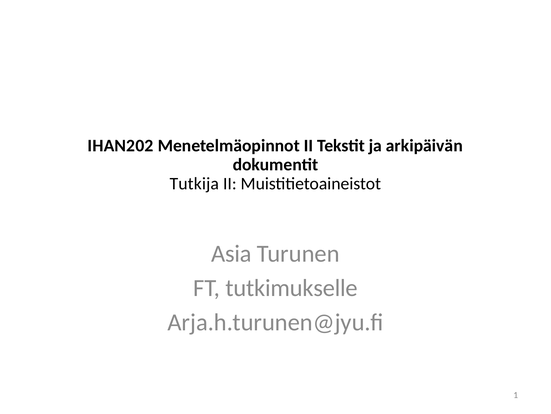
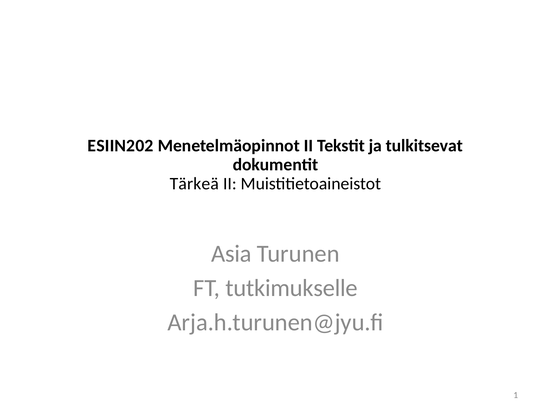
IHAN202: IHAN202 -> ESIIN202 (120, 145)
arkipäivän: arkipäivän -> tulkitsevat (424, 145)
Tutkija: Tutkija -> Tärkeä (194, 183)
